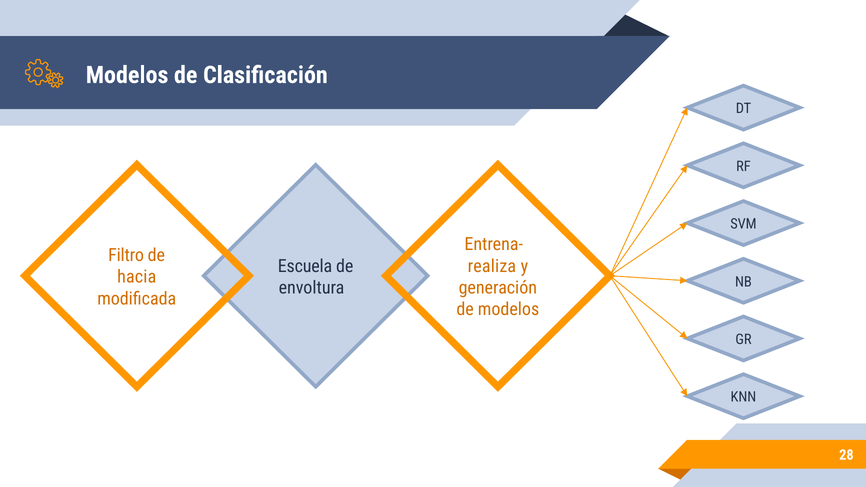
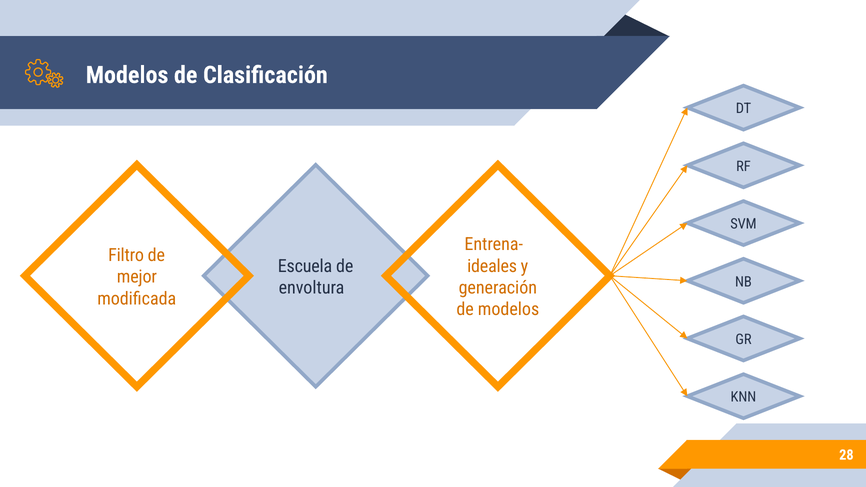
realiza: realiza -> ideales (492, 266)
hacia: hacia -> mejor (137, 277)
